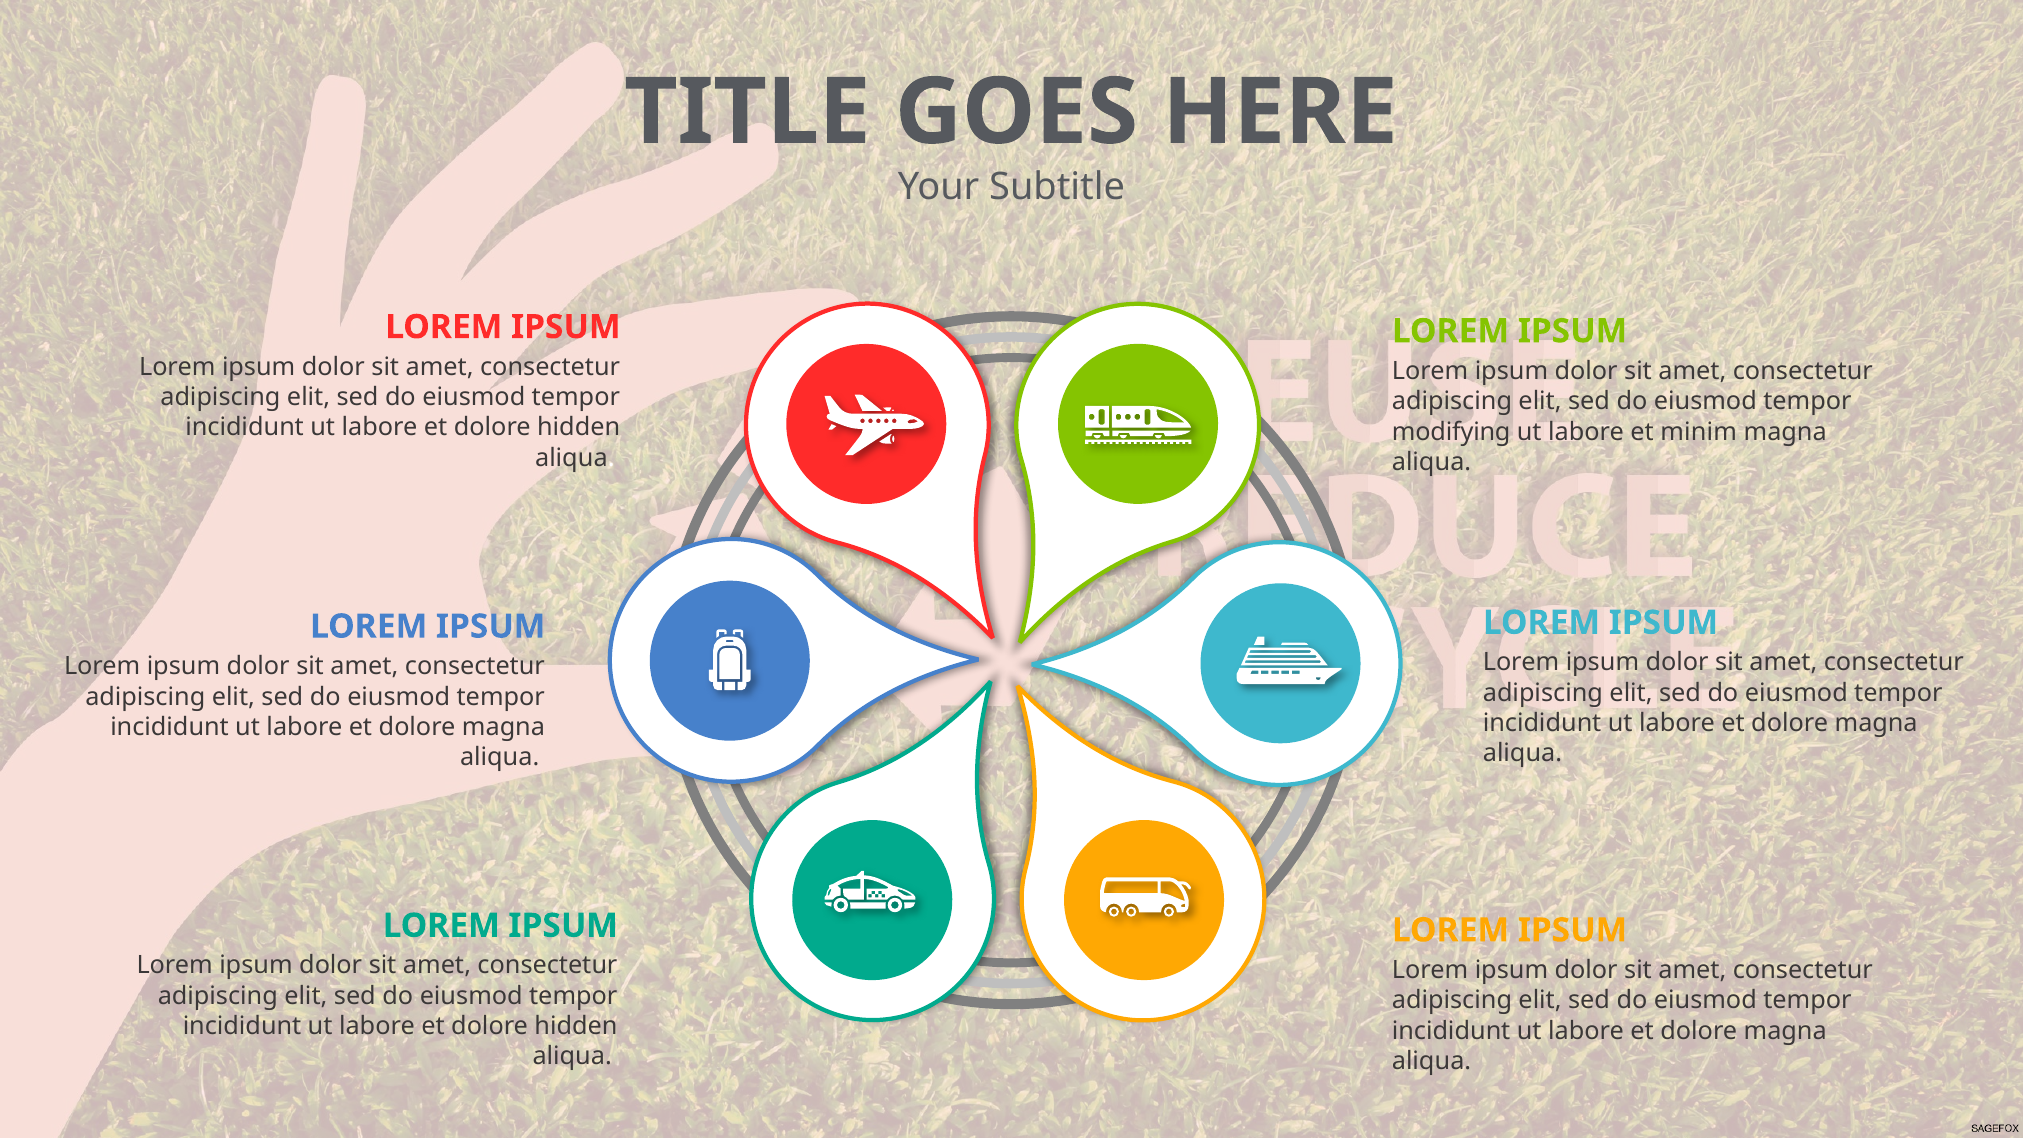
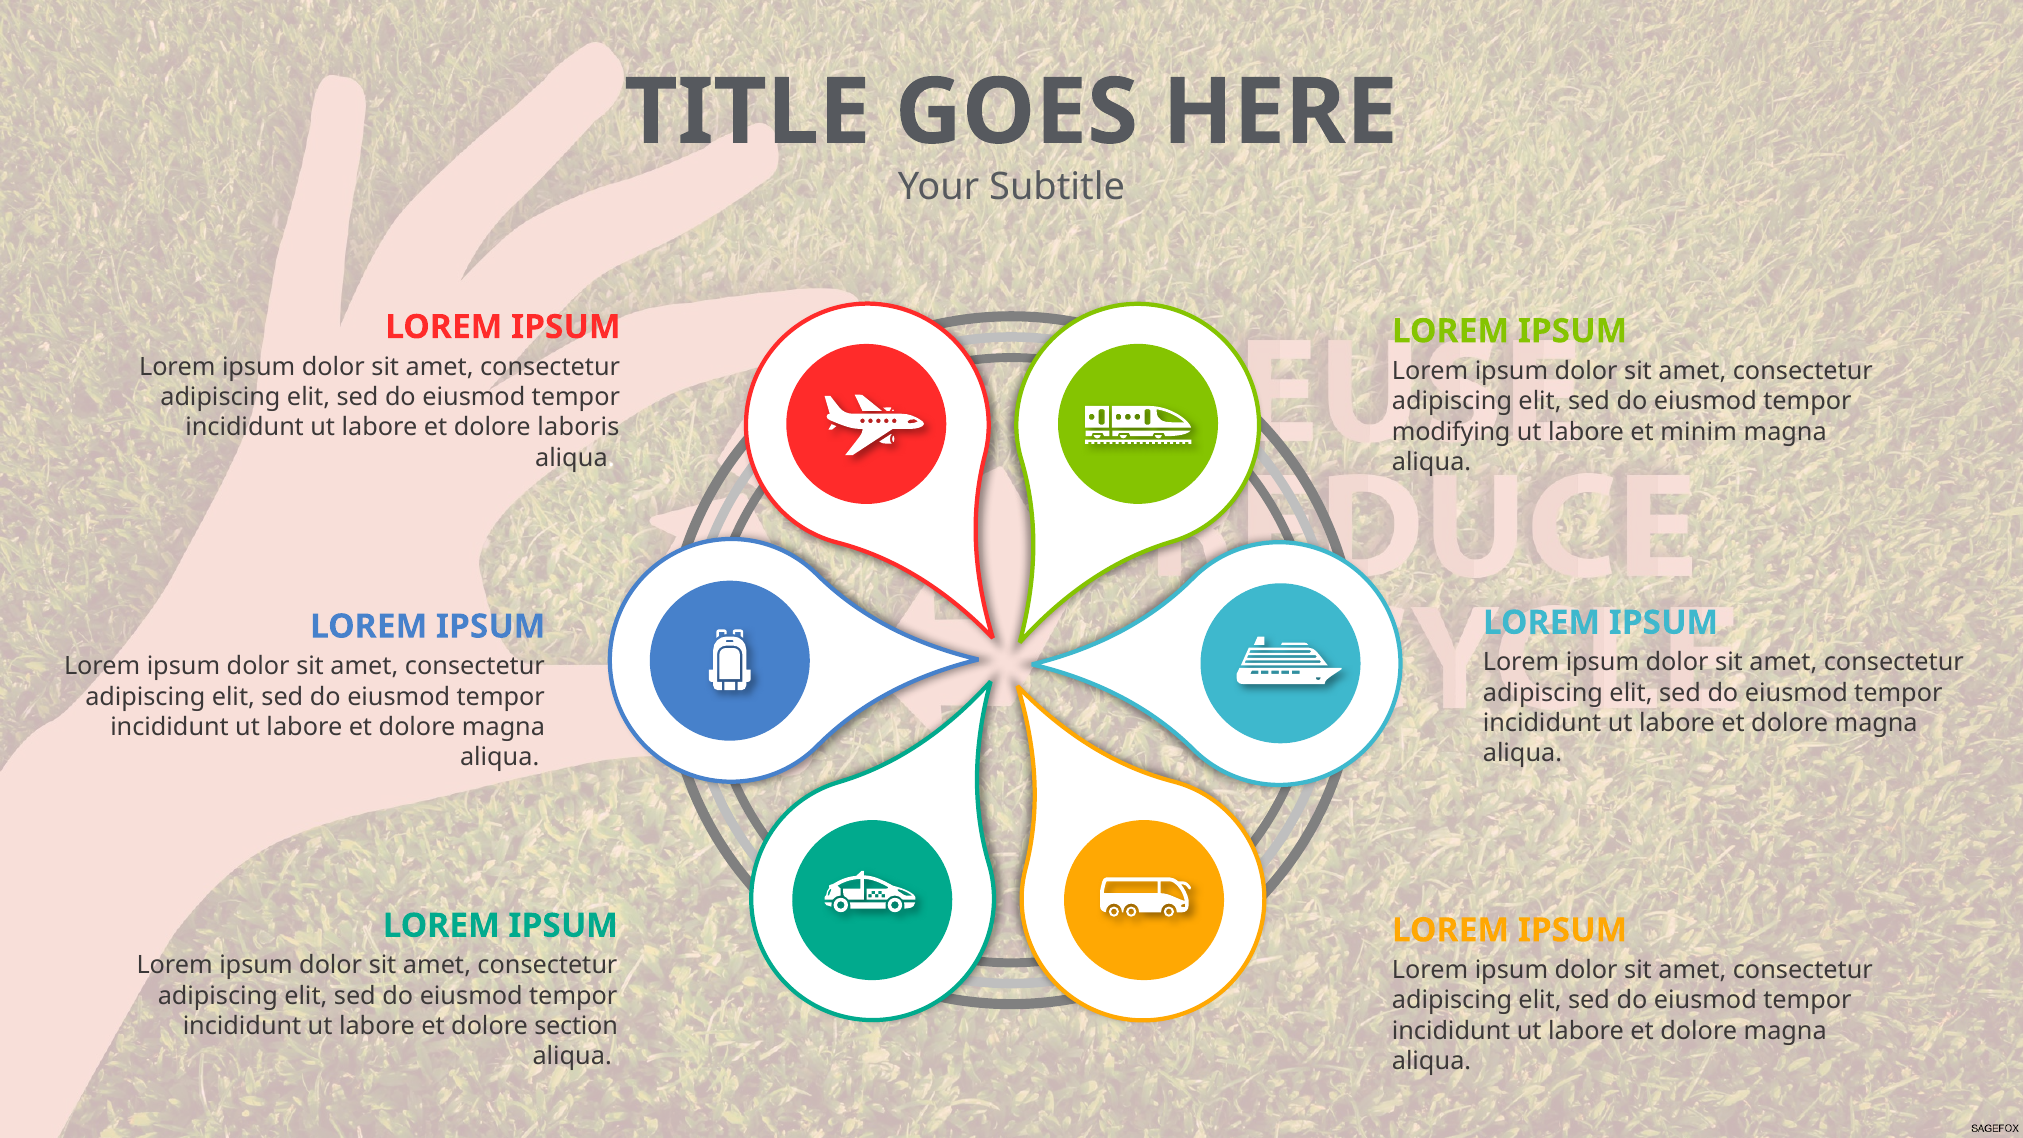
hidden: hidden -> laboris (579, 428)
hidden: hidden -> section (576, 1026)
